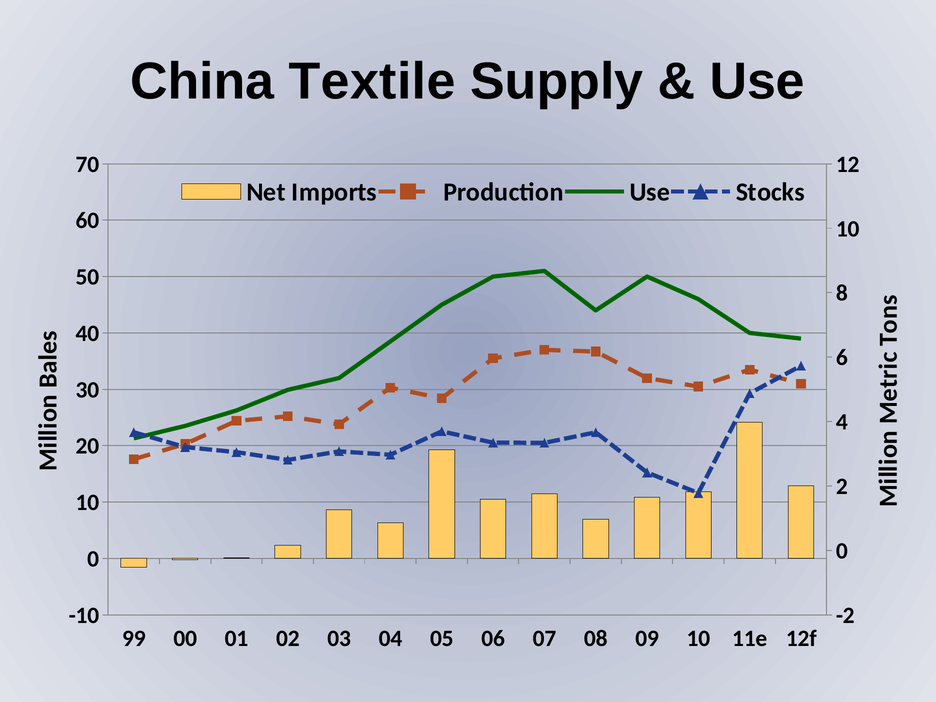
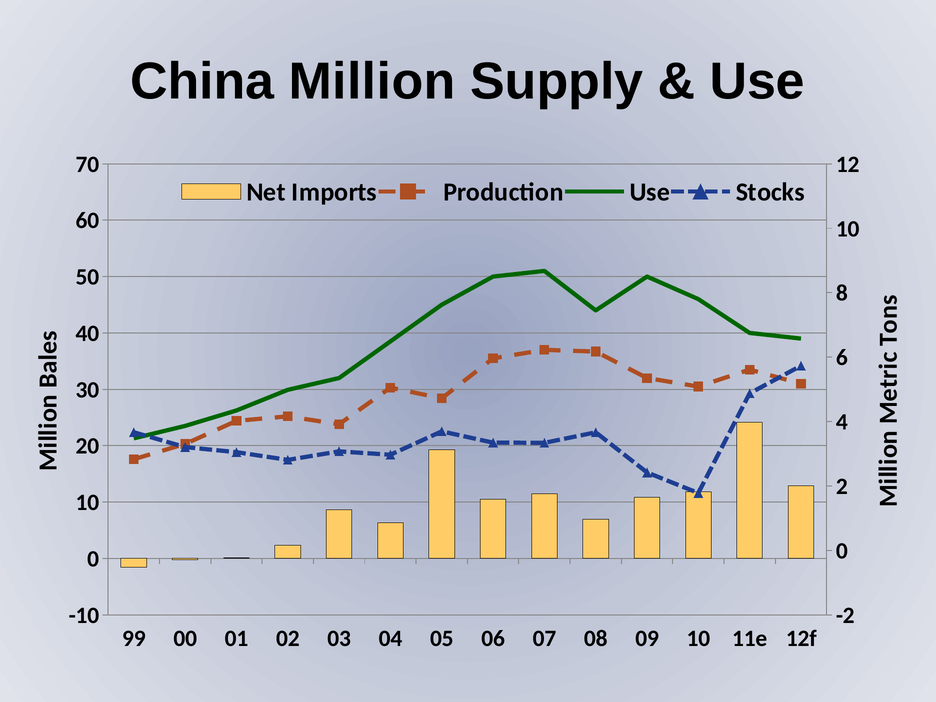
Textile: Textile -> Million (372, 82)
